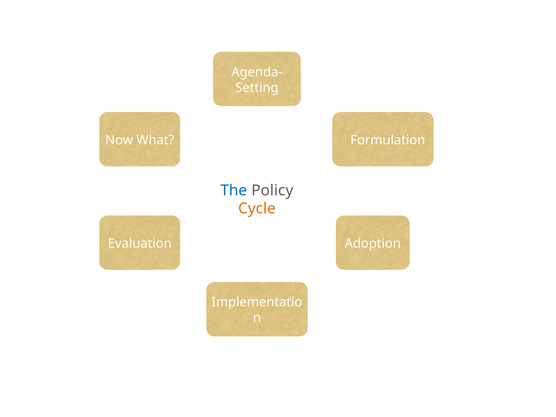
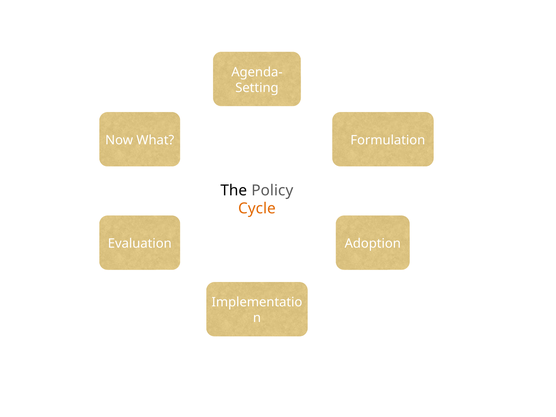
The colour: blue -> black (234, 190)
